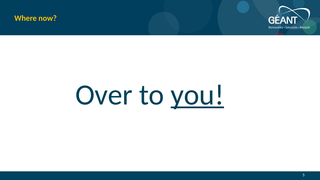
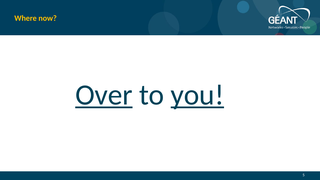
Over underline: none -> present (104, 95)
